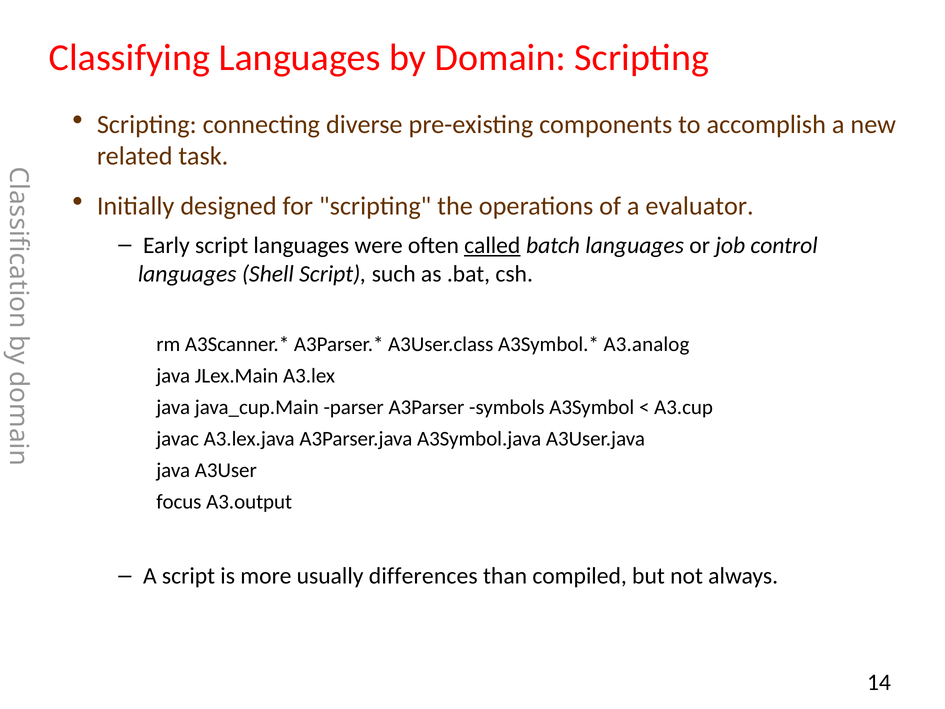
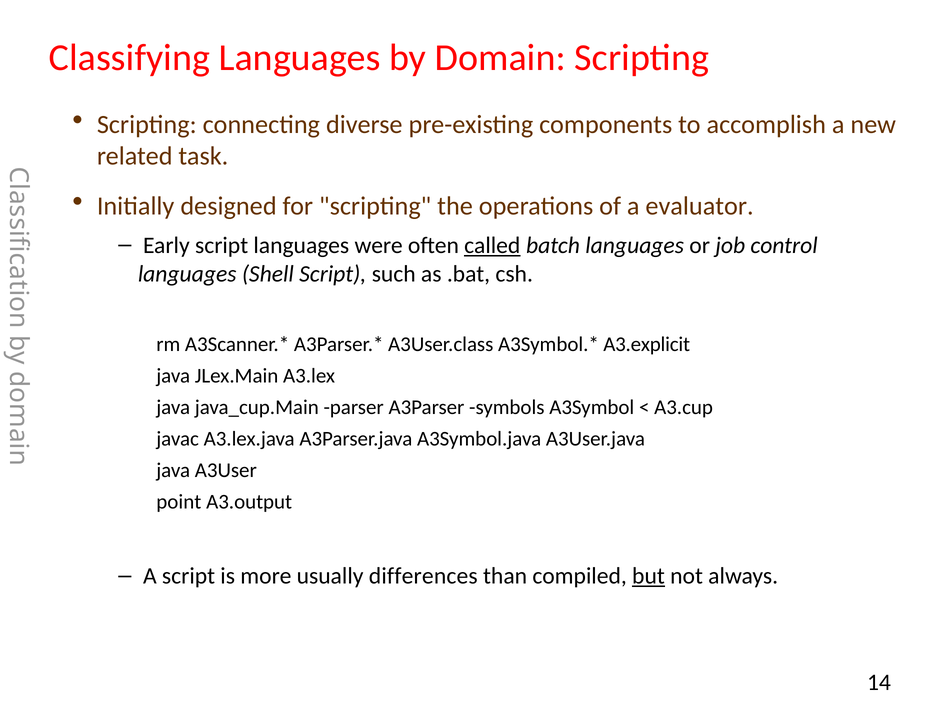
A3.analog: A3.analog -> A3.explicit (647, 344)
focus: focus -> point (179, 502)
but underline: none -> present (648, 576)
